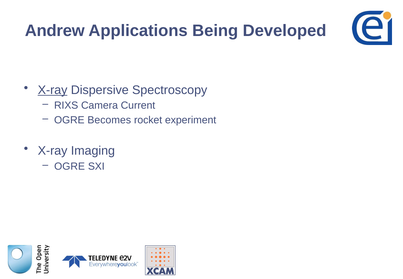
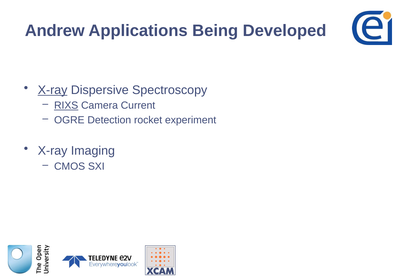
RIXS underline: none -> present (66, 106)
Becomes: Becomes -> Detection (109, 120)
OGRE: OGRE -> CMOS (70, 166)
